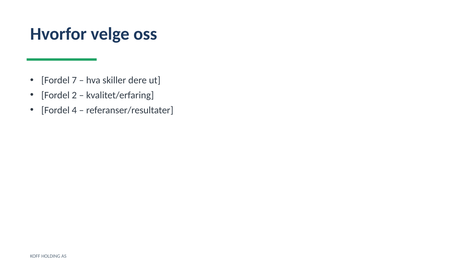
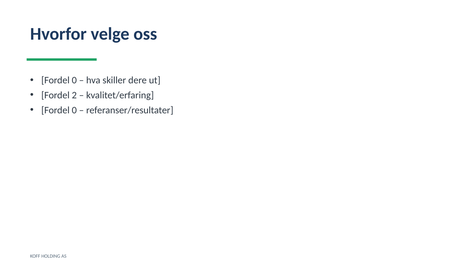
7: 7 -> 0 (74, 80)
4: 4 -> 0 (74, 110)
